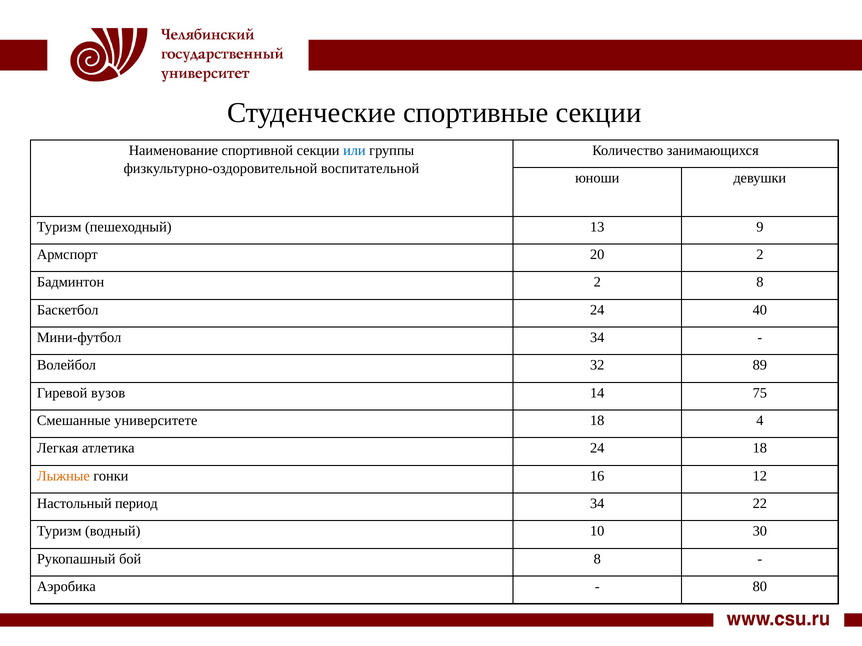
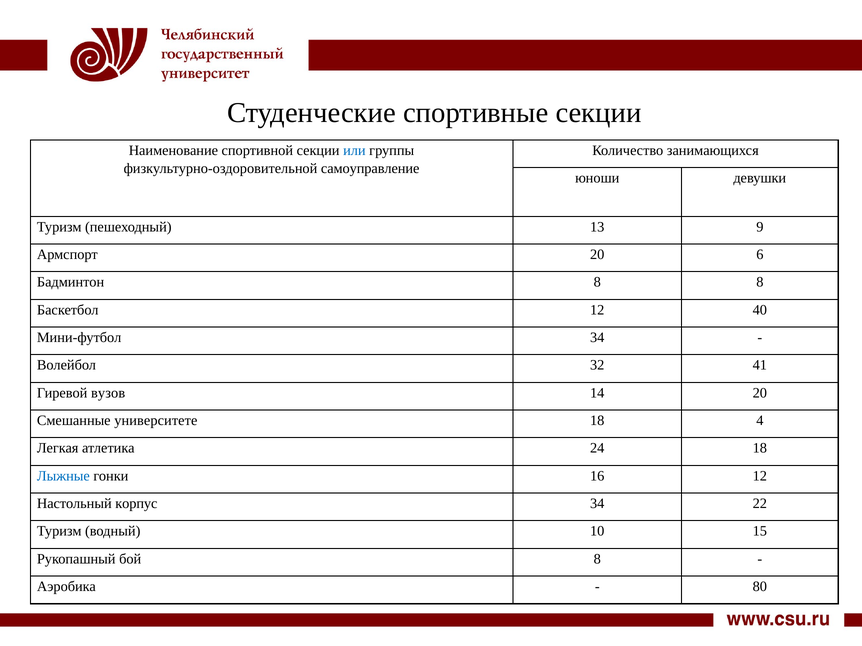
воспитательной: воспитательной -> самоуправление (370, 169)
20 2: 2 -> 6 (760, 255)
Бадминтон 2: 2 -> 8 (597, 282)
Баскетбол 24: 24 -> 12 (597, 310)
89: 89 -> 41 (760, 365)
14 75: 75 -> 20 (760, 393)
Лыжные colour: orange -> blue (63, 476)
период: период -> корпус (136, 504)
30: 30 -> 15 (760, 532)
